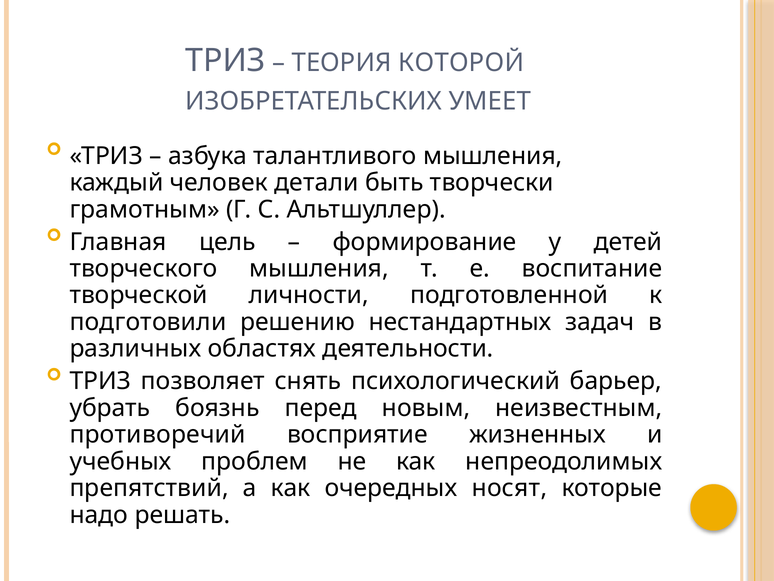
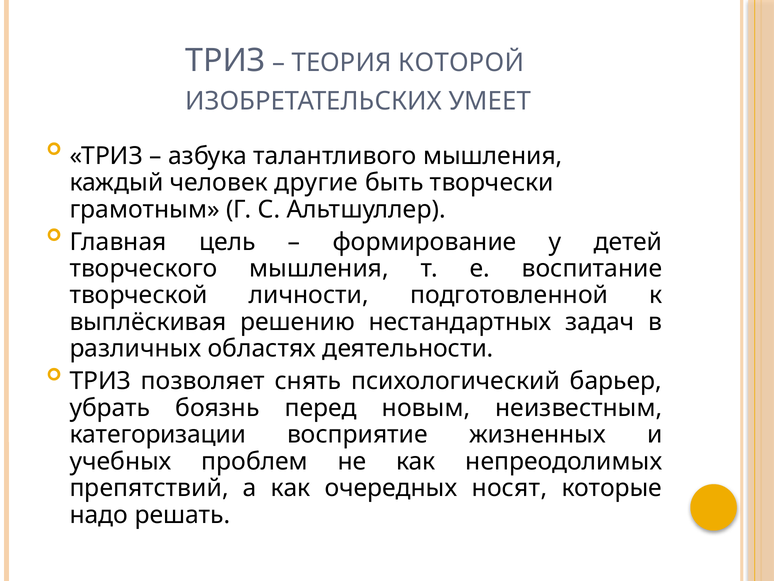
детали: детали -> другие (316, 183)
подготовили: подготовили -> выплёскивая (148, 322)
противоречий: противоречий -> категоризации (158, 434)
